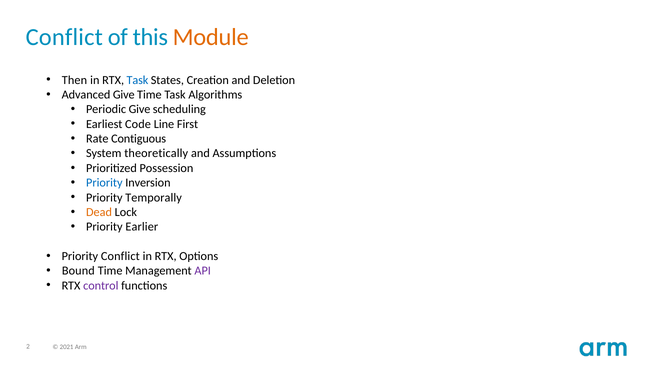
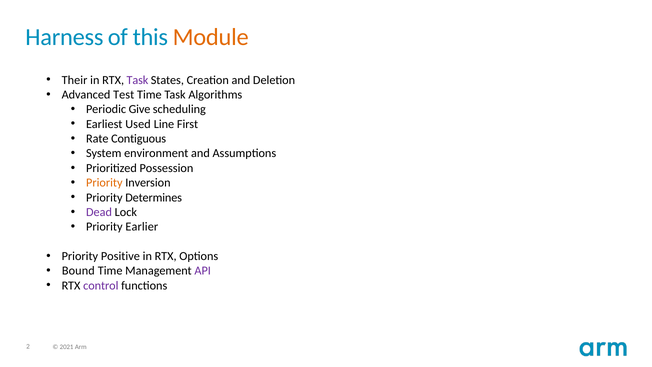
Conflict: Conflict -> Harness (64, 37)
Then: Then -> Their (75, 80)
Task colour: blue -> purple (137, 80)
Advanced Give: Give -> Test (124, 95)
Code: Code -> Used (138, 124)
theoretically: theoretically -> environment (156, 153)
Priority colour: blue -> orange (104, 183)
Temporally: Temporally -> Determines (154, 197)
Dead colour: orange -> purple (99, 212)
Priority Conflict: Conflict -> Positive (120, 256)
